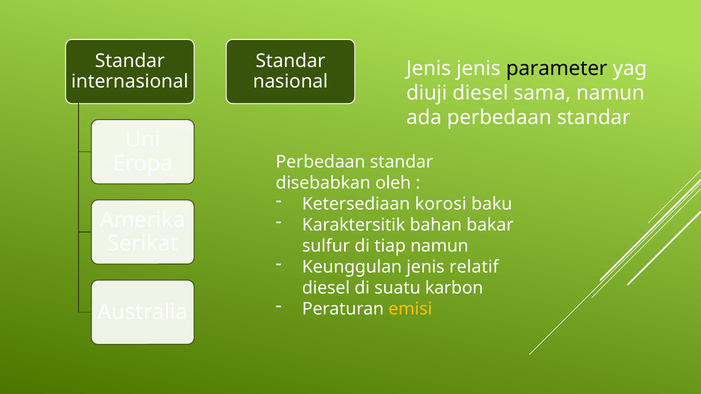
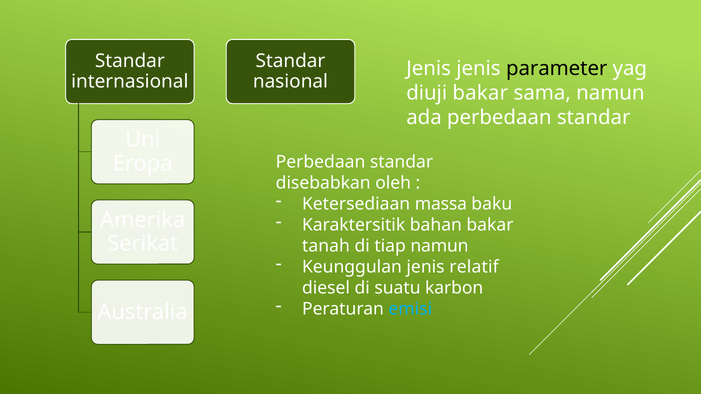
diuji diesel: diesel -> bakar (480, 93)
korosi: korosi -> massa (441, 204)
sulfur: sulfur -> tanah (326, 246)
emisi colour: yellow -> light blue (410, 309)
